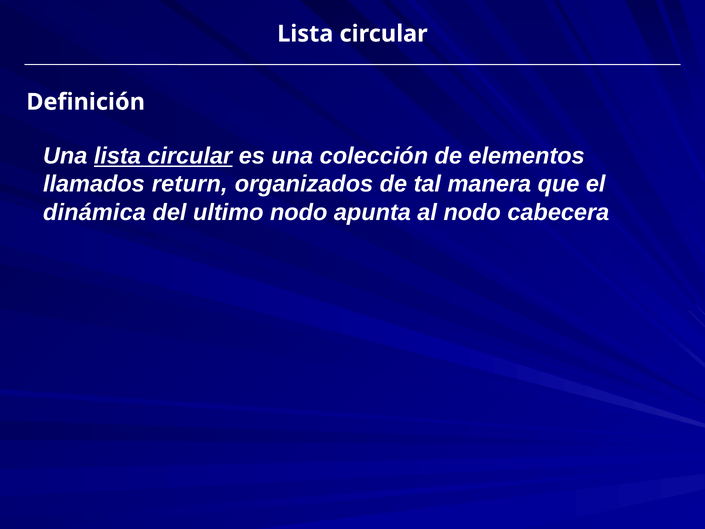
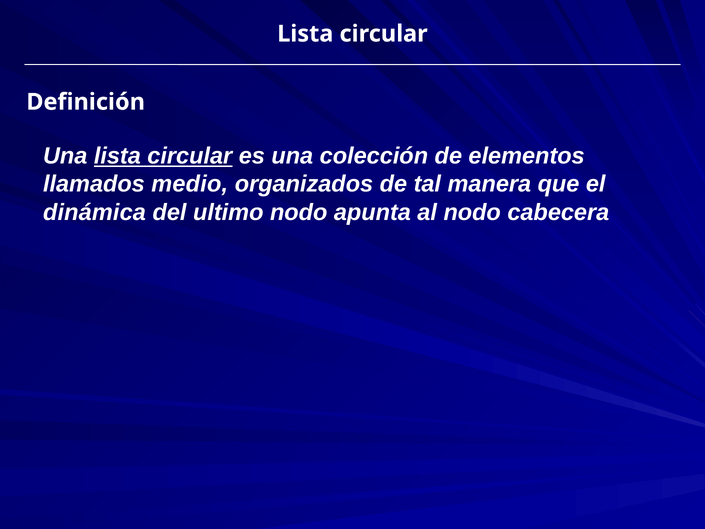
return: return -> medio (190, 184)
